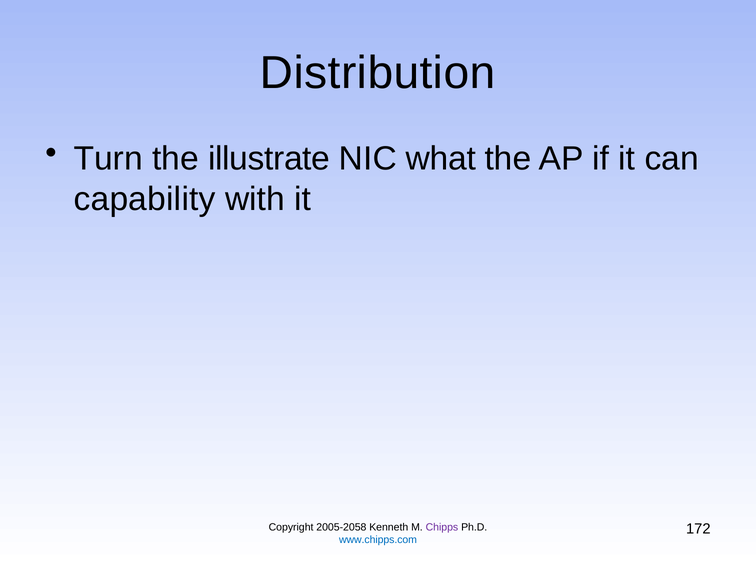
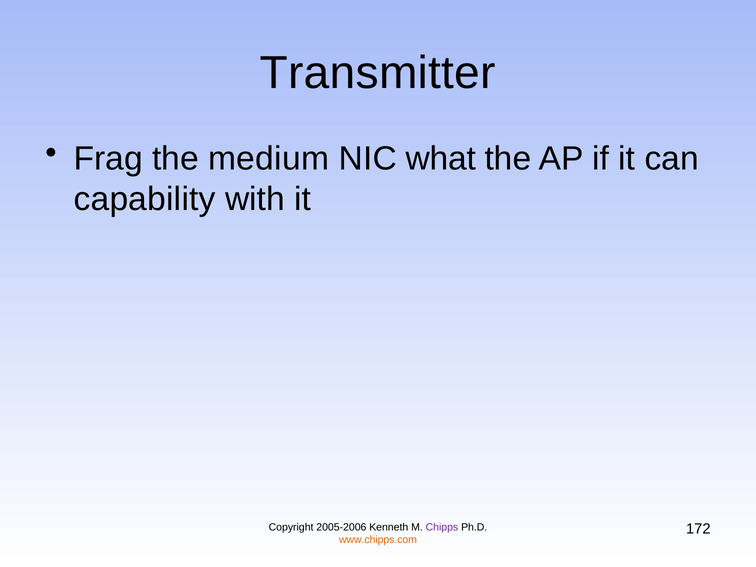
Distribution: Distribution -> Transmitter (378, 73)
Turn: Turn -> Frag (108, 159)
illustrate: illustrate -> medium (269, 159)
2005-2058: 2005-2058 -> 2005-2006 (341, 527)
www.chipps.com colour: blue -> orange (378, 540)
